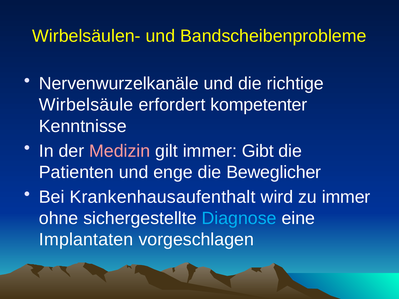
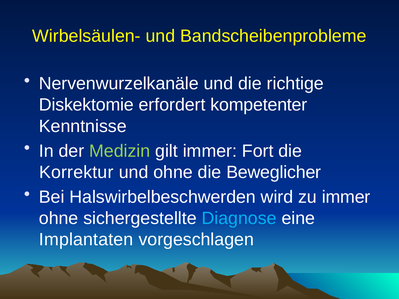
Wirbelsäule: Wirbelsäule -> Diskektomie (86, 105)
Medizin colour: pink -> light green (120, 151)
Gibt: Gibt -> Fort (258, 151)
Patienten: Patienten -> Korrektur (76, 172)
und enge: enge -> ohne (173, 172)
Krankenhausaufenthalt: Krankenhausaufenthalt -> Halswirbelbeschwerden (163, 197)
